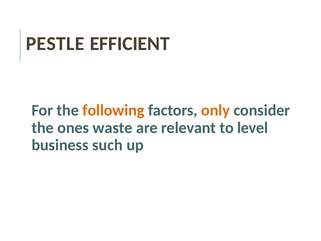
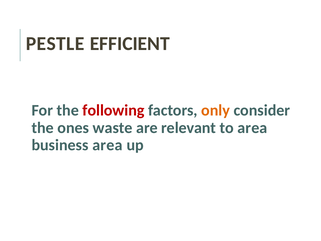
following colour: orange -> red (113, 110)
to level: level -> area (252, 128)
business such: such -> area (107, 145)
